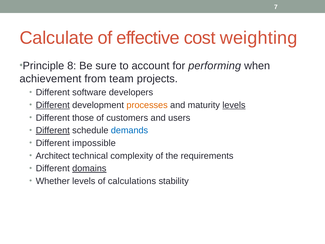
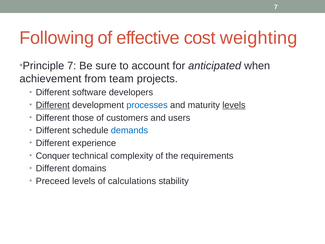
Calculate: Calculate -> Following (57, 38)
Principle 8: 8 -> 7 (72, 66)
performing: performing -> anticipated (215, 66)
processes colour: orange -> blue (147, 105)
Different underline: present -> none (53, 130)
impossible: impossible -> experience (94, 143)
Architect: Architect -> Conquer (53, 156)
domains underline: present -> none (89, 168)
Whether: Whether -> Preceed (53, 181)
